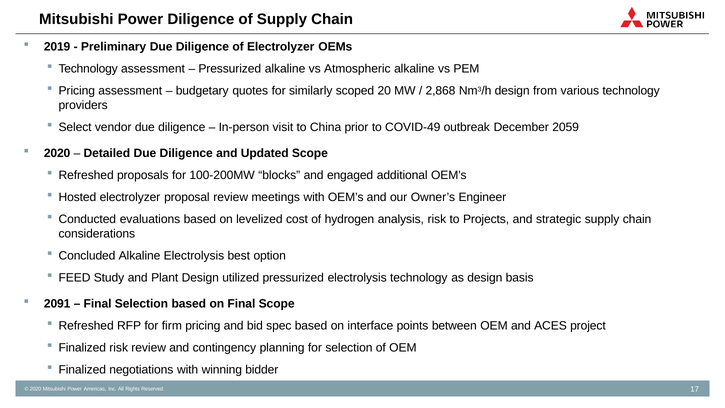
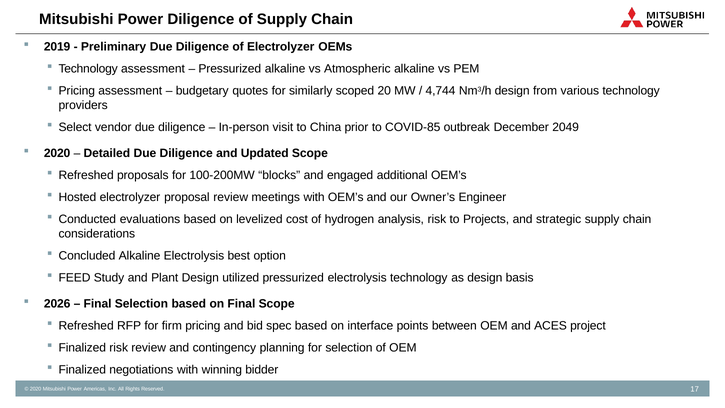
2,868: 2,868 -> 4,744 (440, 91)
COVID-49: COVID-49 -> COVID-85 (413, 127)
2059: 2059 -> 2049 (566, 127)
2091: 2091 -> 2026 (57, 304)
